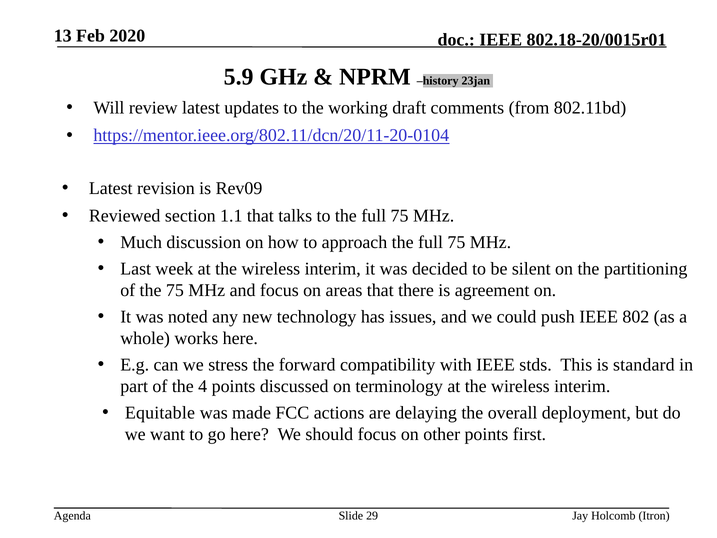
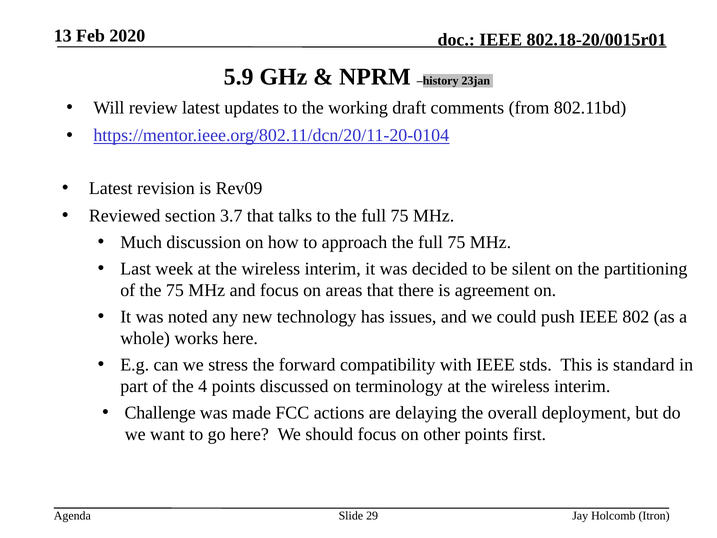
1.1: 1.1 -> 3.7 (231, 216)
Equitable: Equitable -> Challenge (160, 412)
